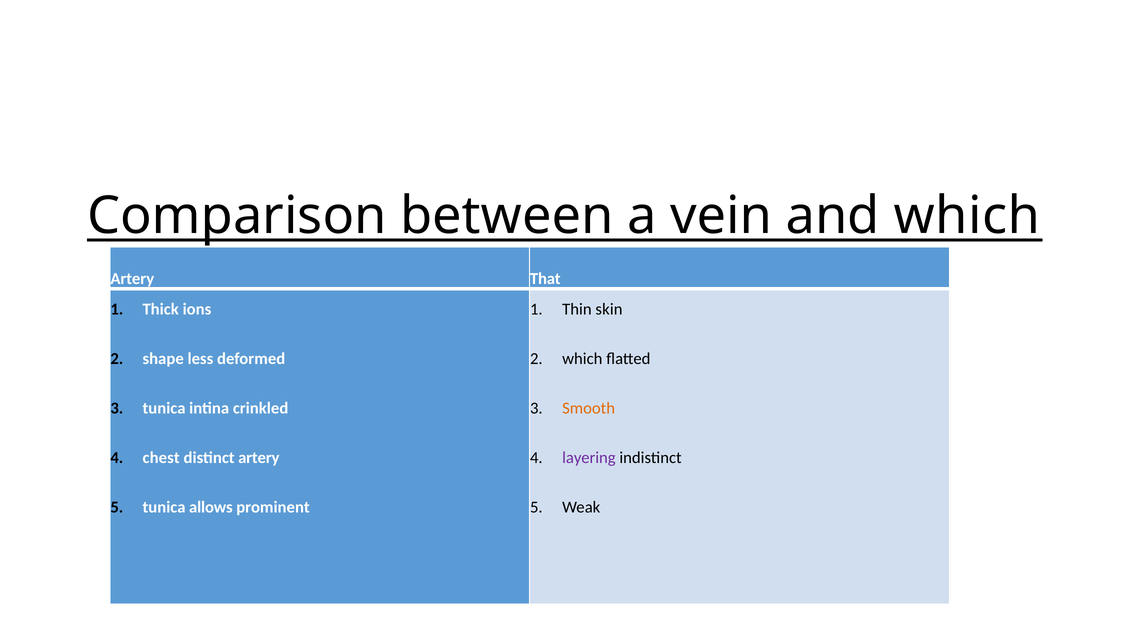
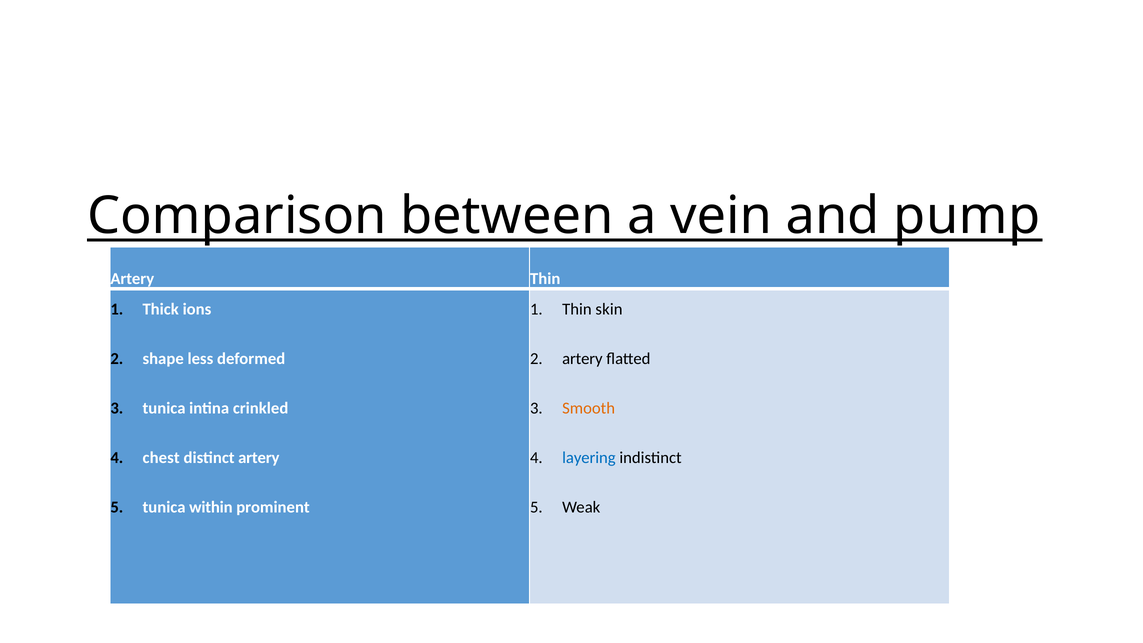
which: which -> pump (967, 216)
Artery That: That -> Thin (545, 279)
which: which -> artery (582, 359)
layering colour: purple -> blue (589, 458)
allows: allows -> within (211, 507)
